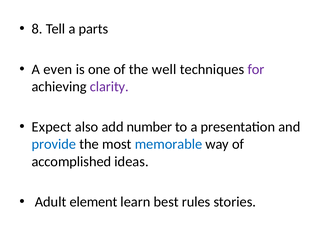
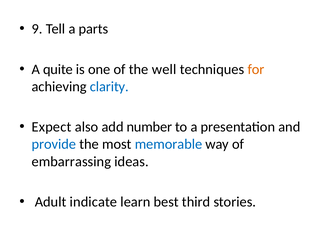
8: 8 -> 9 (37, 29)
even: even -> quite (58, 69)
for colour: purple -> orange (256, 69)
clarity colour: purple -> blue (109, 87)
accomplished: accomplished -> embarrassing (71, 162)
element: element -> indicate (93, 202)
rules: rules -> third (196, 202)
